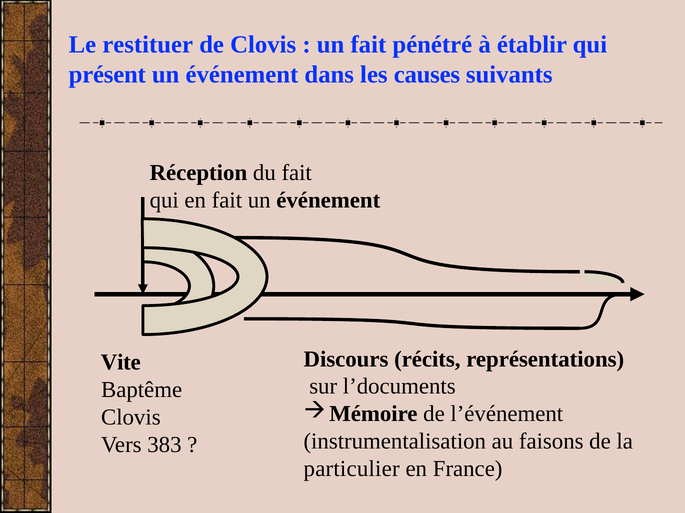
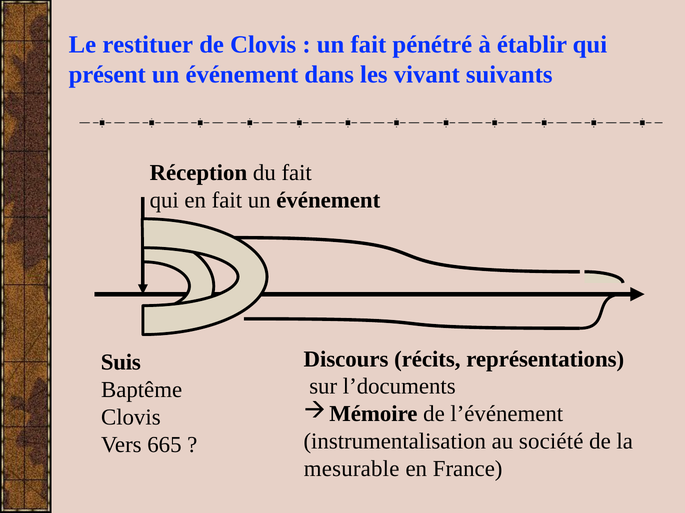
causes: causes -> vivant (427, 74)
Vite: Vite -> Suis (121, 363)
faisons: faisons -> société (551, 442)
383: 383 -> 665 (164, 445)
particulier: particulier -> mesurable (352, 469)
